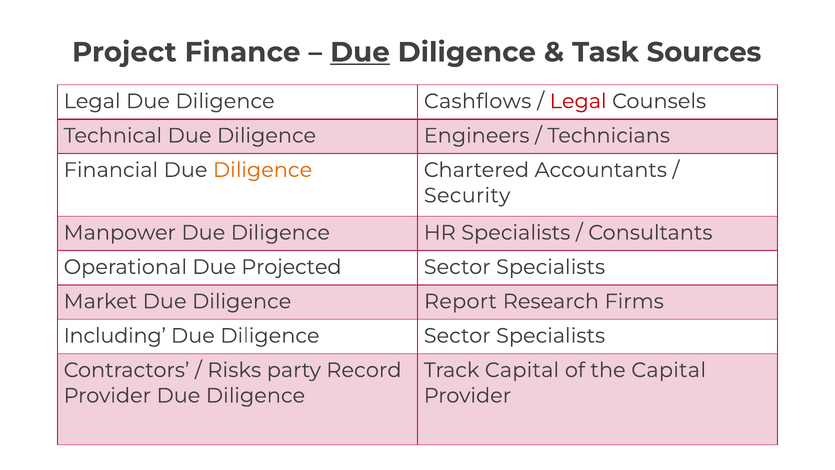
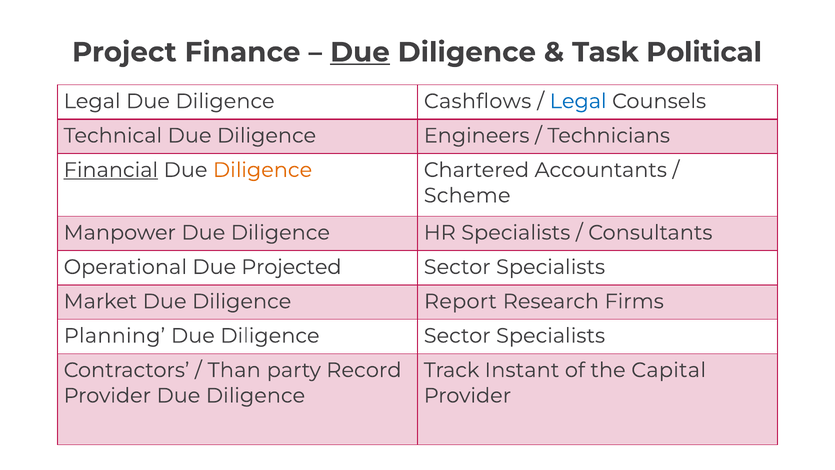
Sources: Sources -> Political (704, 52)
Legal colour: red -> blue (578, 101)
Financial underline: none -> present (111, 170)
Security: Security -> Scheme (467, 195)
Including: Including -> Planning (114, 336)
Risks: Risks -> Than (234, 370)
Track Capital: Capital -> Instant (522, 370)
